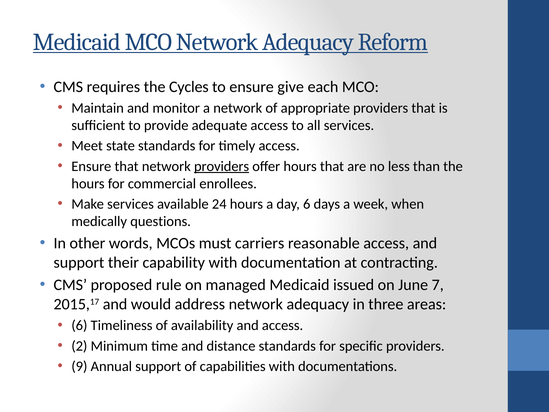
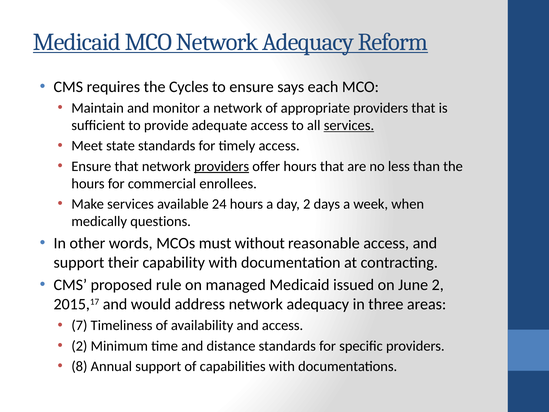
give: give -> says (291, 87)
services underline: none -> present (349, 125)
day 6: 6 -> 2 (307, 204)
carriers: carriers -> without (260, 243)
June 7: 7 -> 2 (438, 285)
6: 6 -> 7 (79, 325)
9: 9 -> 8 (79, 366)
